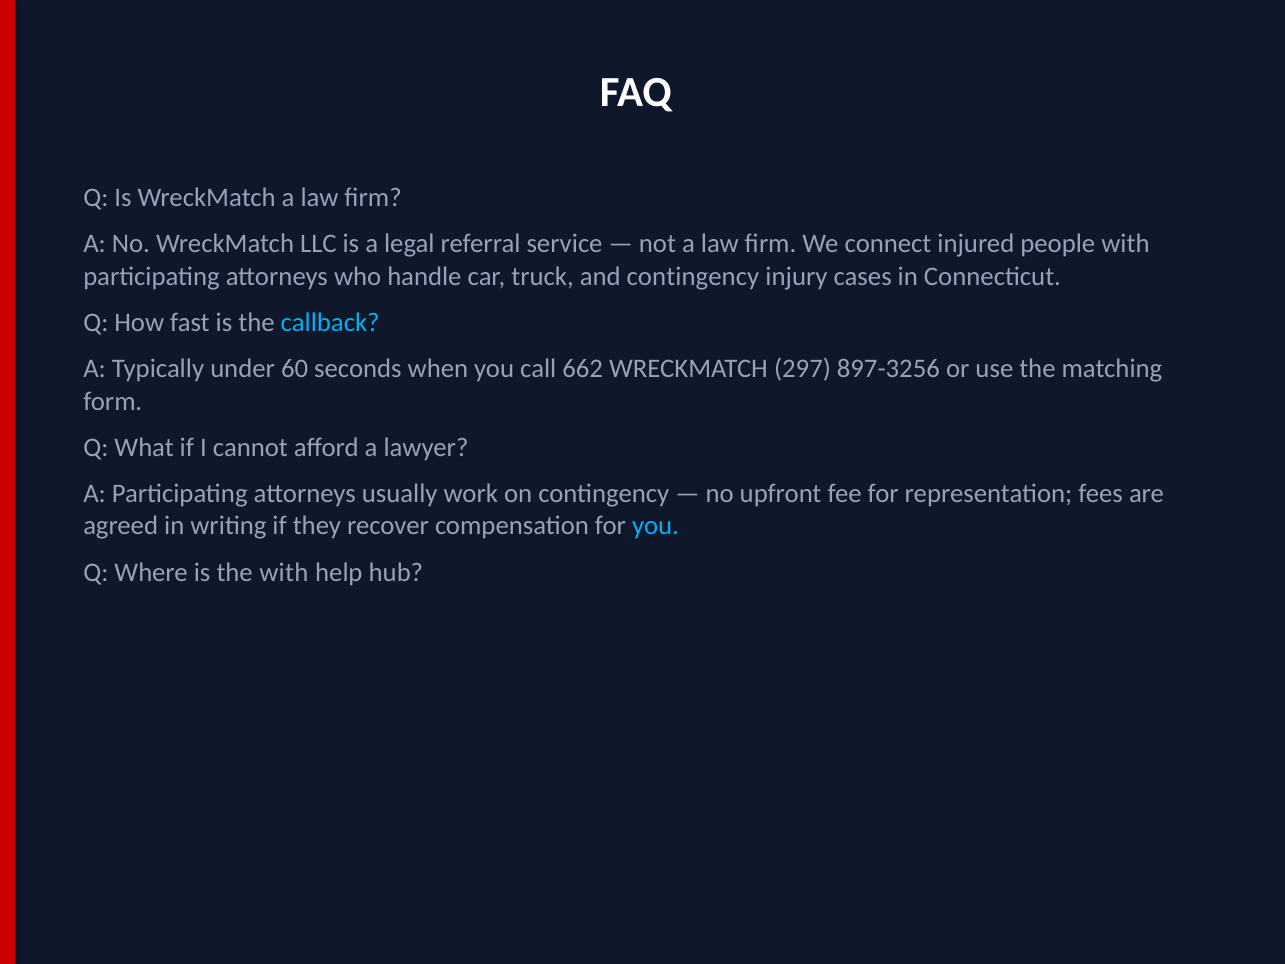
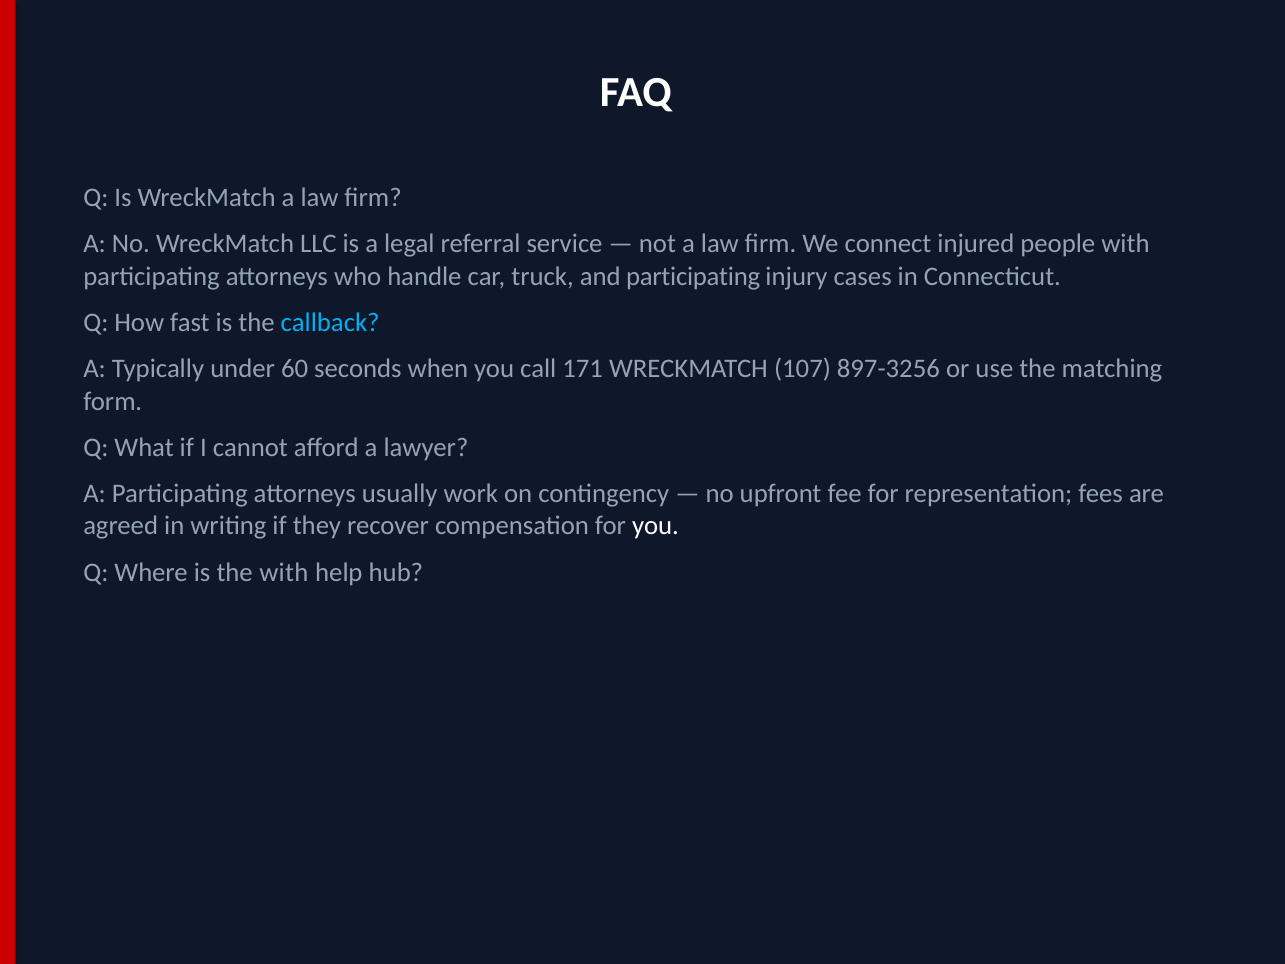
and contingency: contingency -> participating (693, 276)
662: 662 -> 171 (583, 369)
297: 297 -> 107 (803, 369)
you colour: light blue -> white (655, 526)
